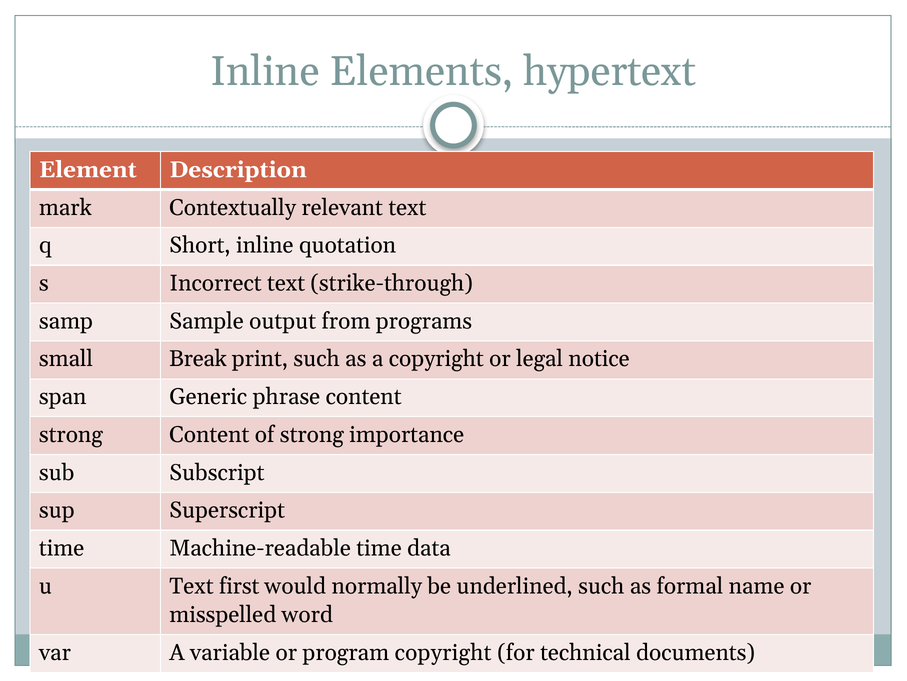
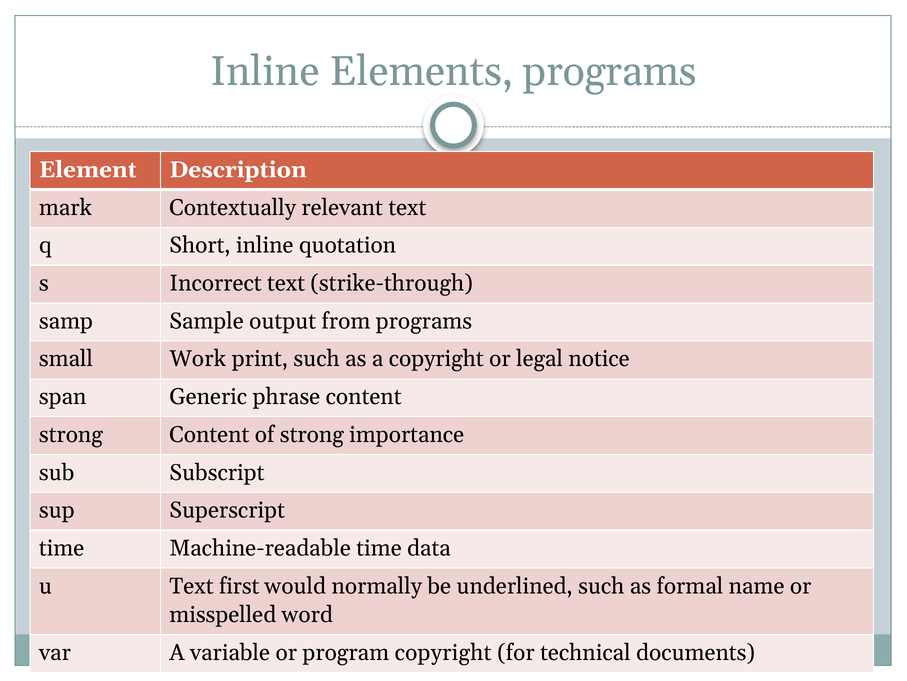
Elements hypertext: hypertext -> programs (610, 71)
Break: Break -> Work (198, 359)
